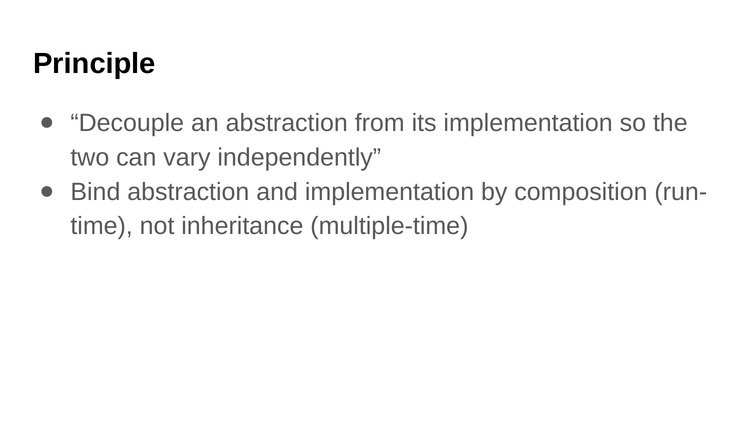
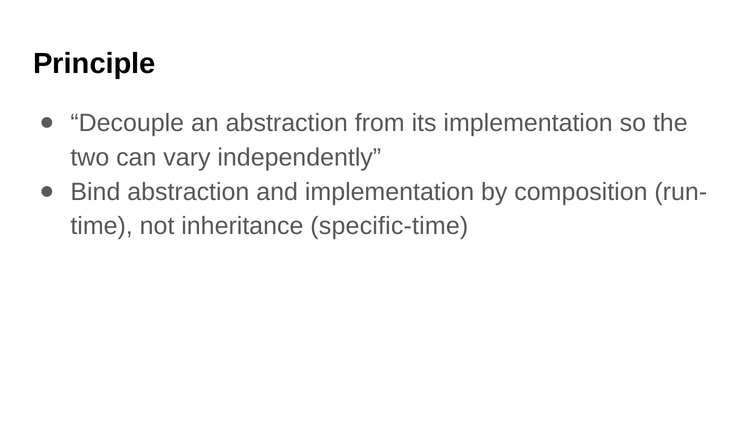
multiple-time: multiple-time -> specific-time (389, 226)
